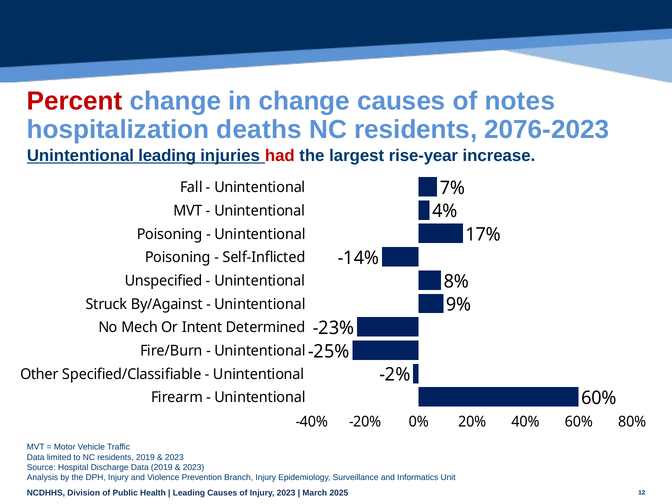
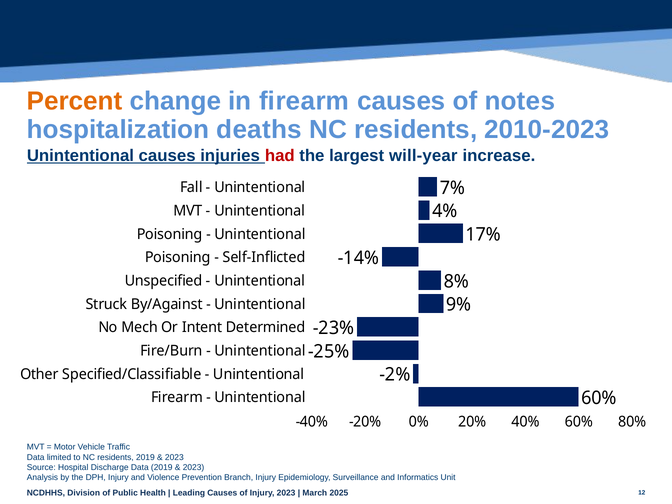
Percent colour: red -> orange (75, 101)
in change: change -> firearm (304, 101)
2076-2023: 2076-2023 -> 2010-2023 (547, 130)
Unintentional leading: leading -> causes (167, 156)
rise-year: rise-year -> will-year (423, 156)
